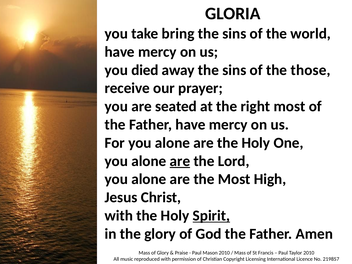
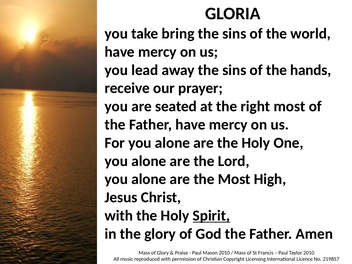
died: died -> lead (145, 70)
those: those -> hands (311, 70)
are underline: present -> none (180, 161)
